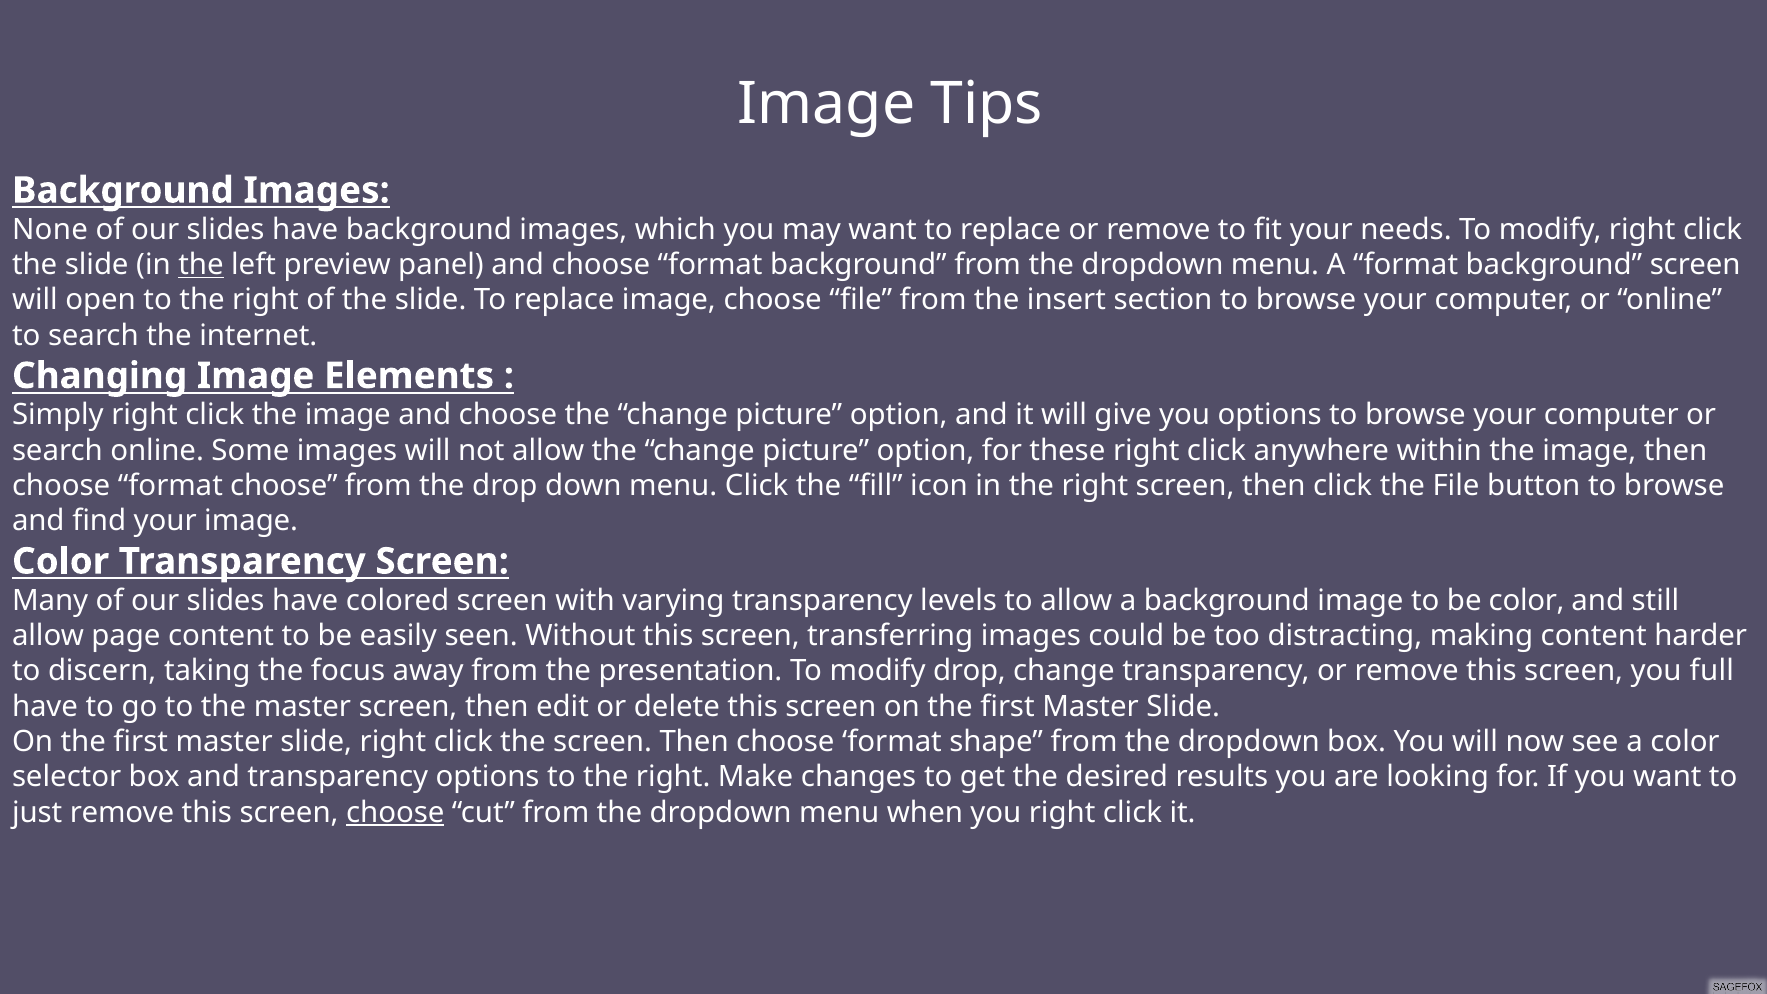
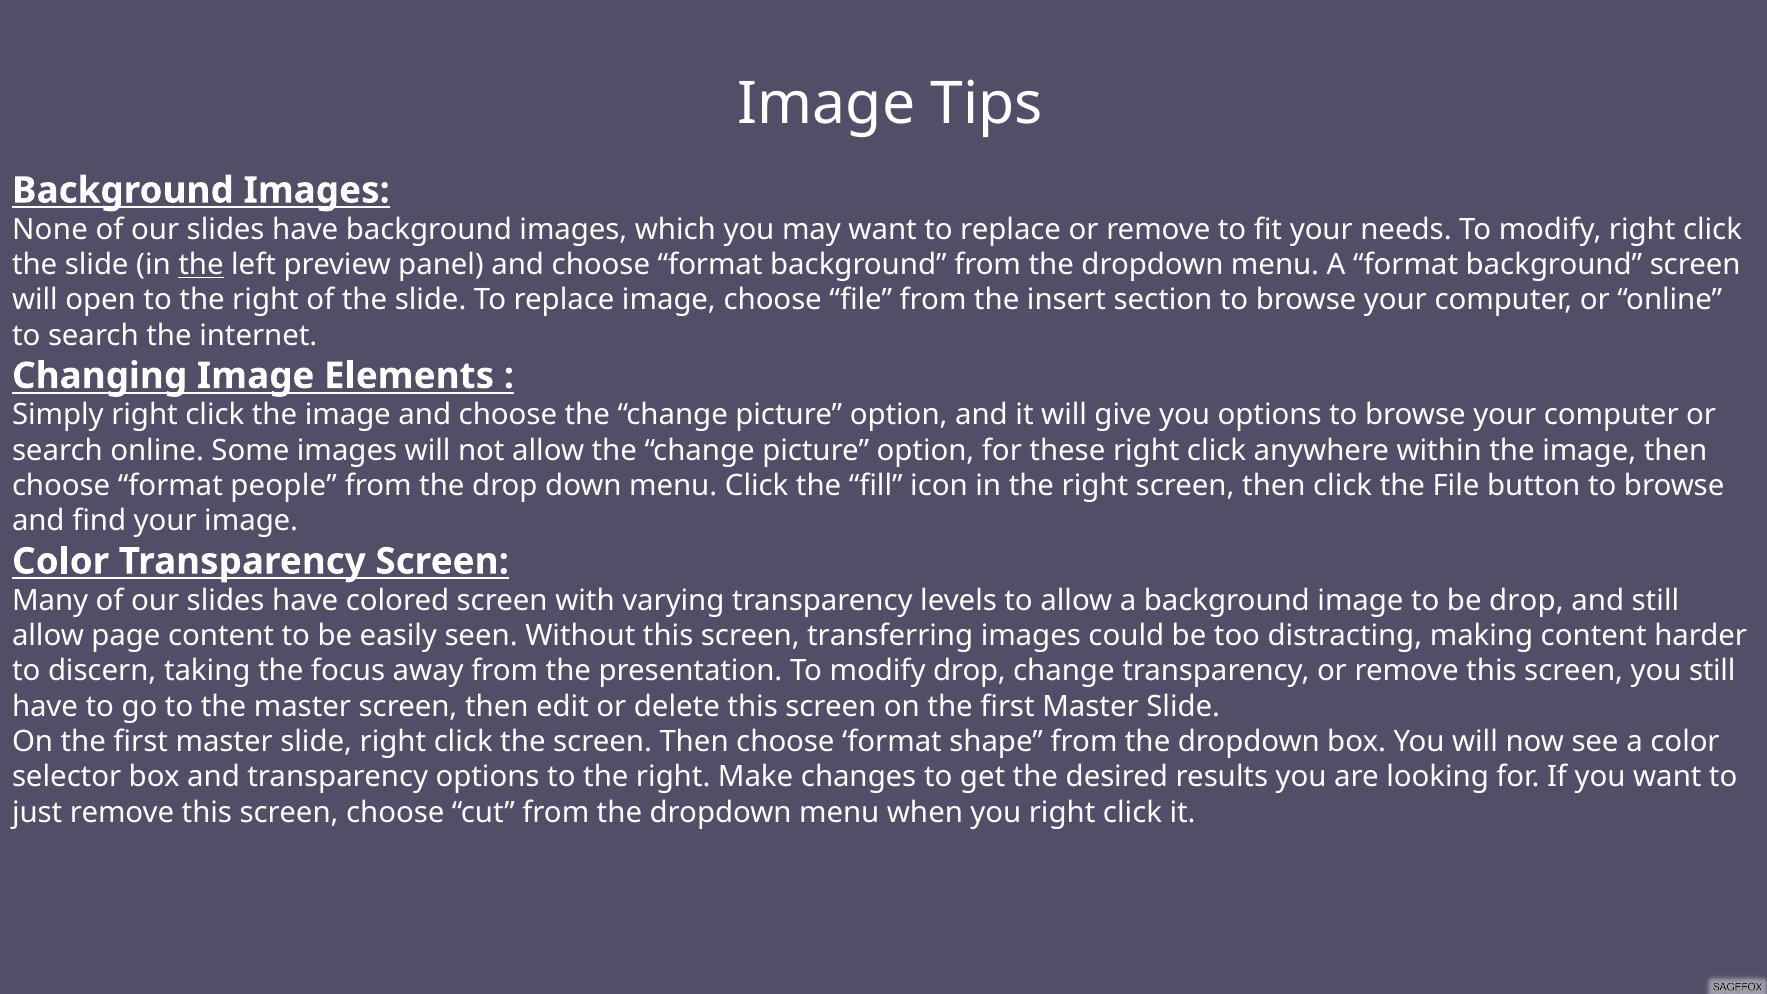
format choose: choose -> people (284, 486)
be color: color -> drop (1526, 601)
you full: full -> still (1712, 671)
choose underline: present -> none (395, 813)
